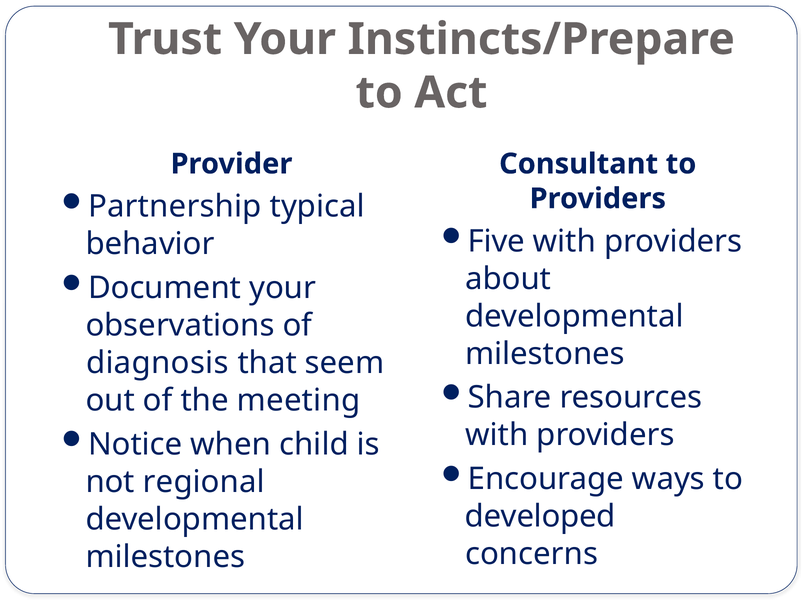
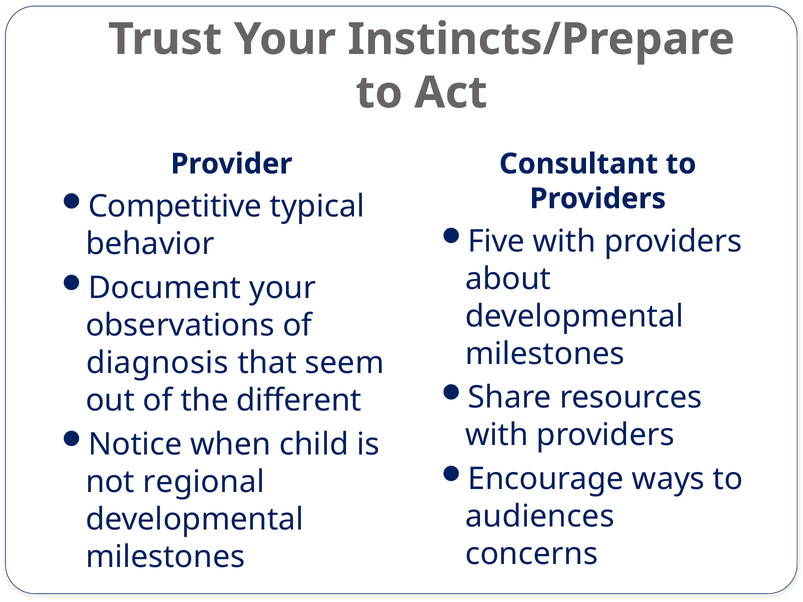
Partnership: Partnership -> Competitive (175, 207)
meeting: meeting -> different (299, 401)
developed: developed -> audiences (540, 517)
